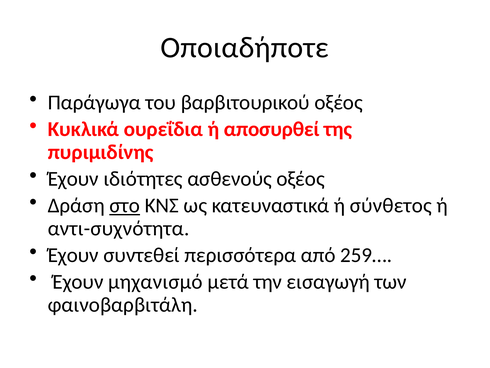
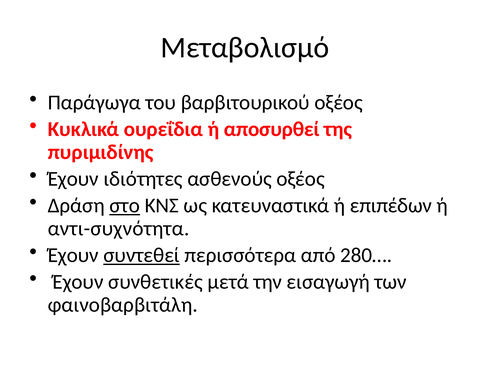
Οποιαδήποτε: Οποιαδήποτε -> Μεταβολισμό (245, 47)
σύνθετος: σύνθετος -> επιπέδων (391, 205)
συντεθεί underline: none -> present (142, 255)
259…: 259… -> 280… (366, 255)
μηχανισμό: μηχανισμό -> συνθετικές (156, 282)
